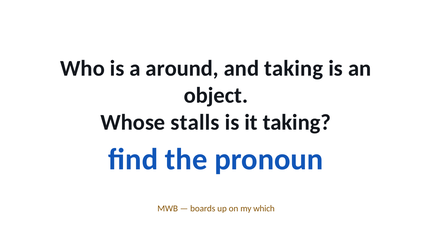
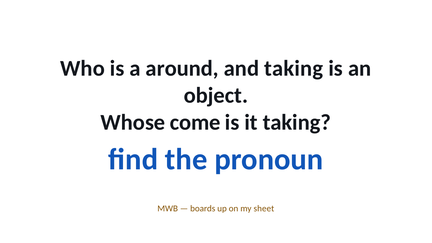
stalls: stalls -> come (195, 123)
which: which -> sheet (264, 209)
